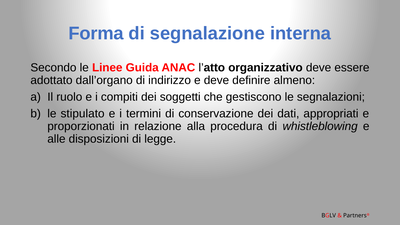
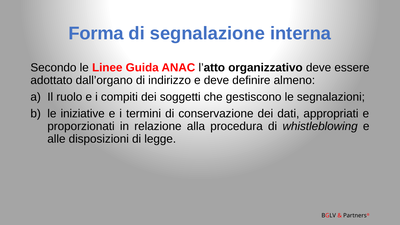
stipulato: stipulato -> iniziative (83, 114)
